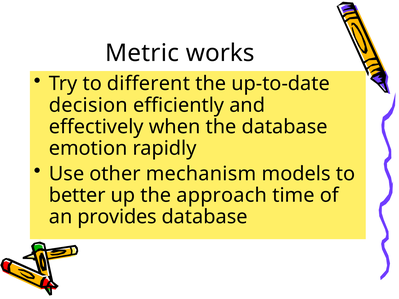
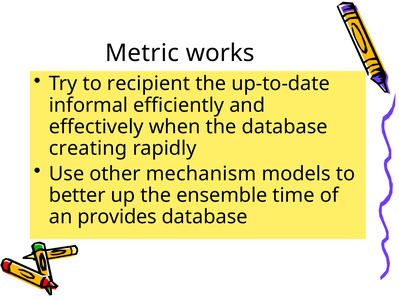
different: different -> recipient (149, 84)
decision: decision -> informal (88, 105)
emotion: emotion -> creating (88, 148)
approach: approach -> ensemble (222, 195)
